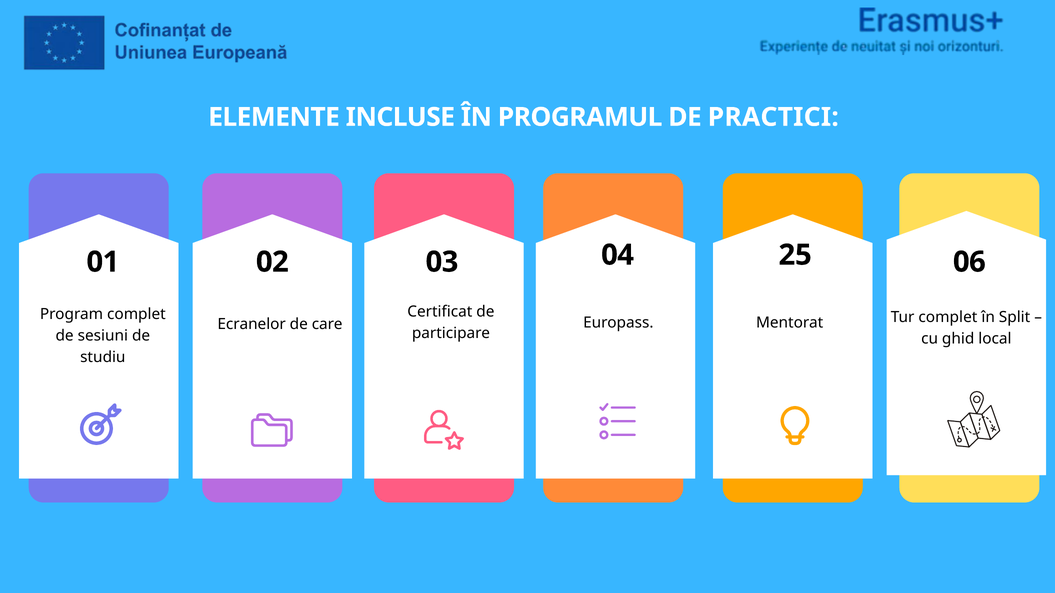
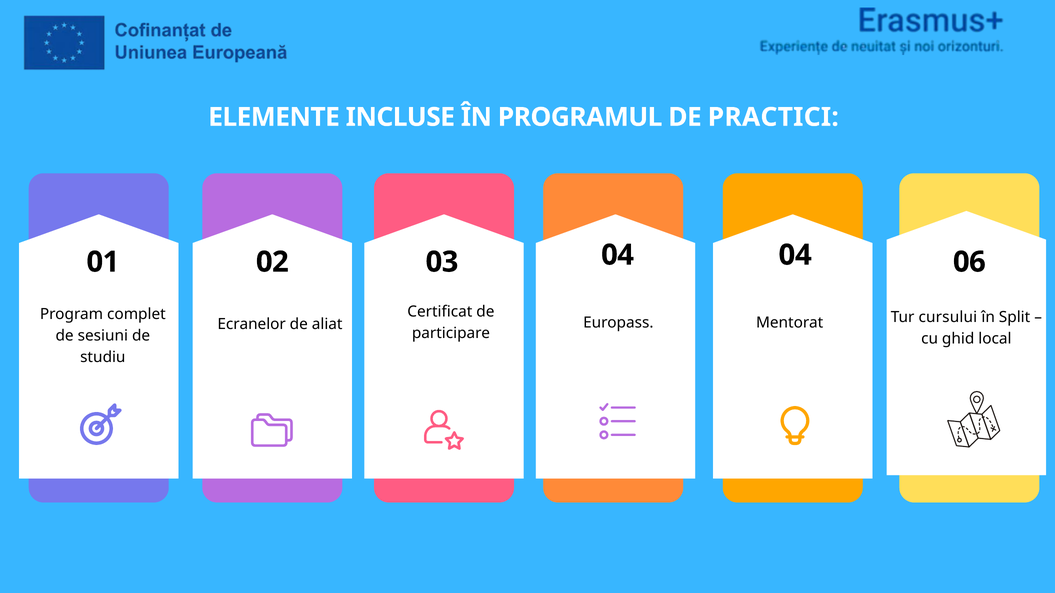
04 25: 25 -> 04 (795, 255)
Tur complet: complet -> cursului (948, 318)
care: care -> aliat (327, 324)
